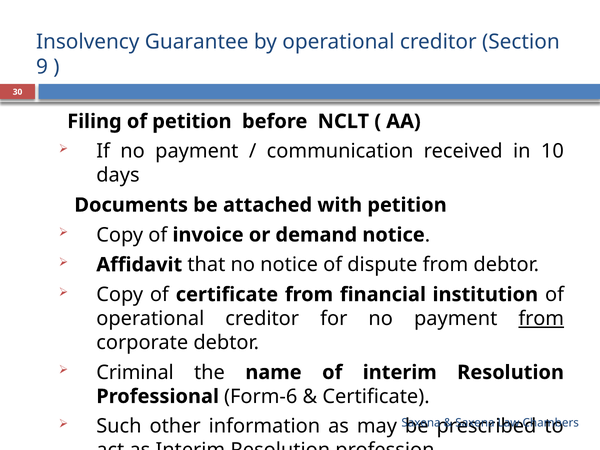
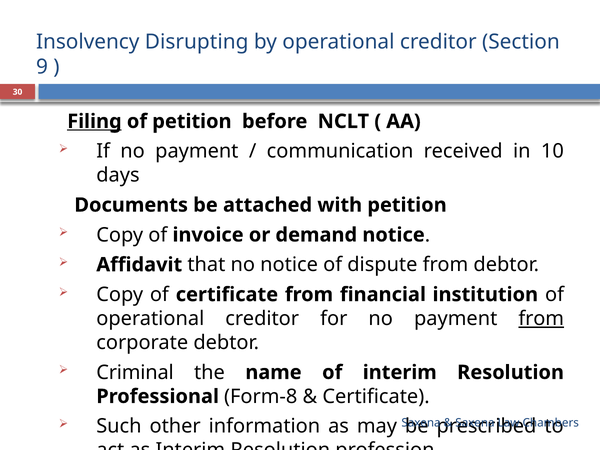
Guarantee: Guarantee -> Disrupting (197, 42)
Filing underline: none -> present (94, 121)
Form-6: Form-6 -> Form-8 (261, 396)
